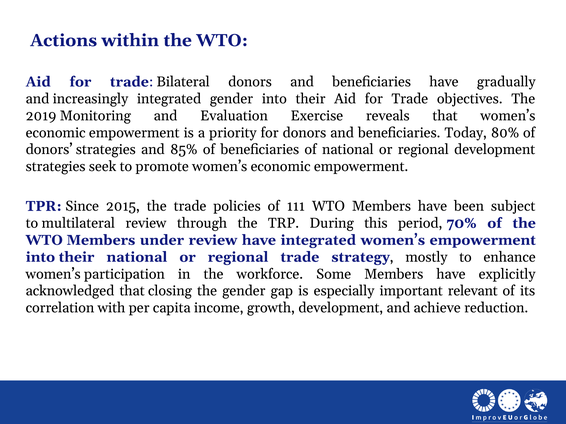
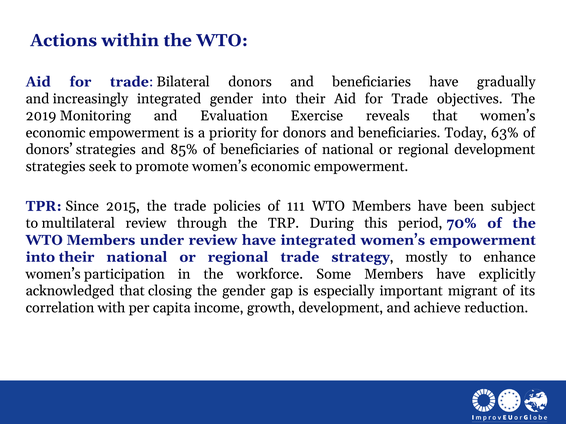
80%: 80% -> 63% (505, 133)
relevant: relevant -> migrant (473, 291)
